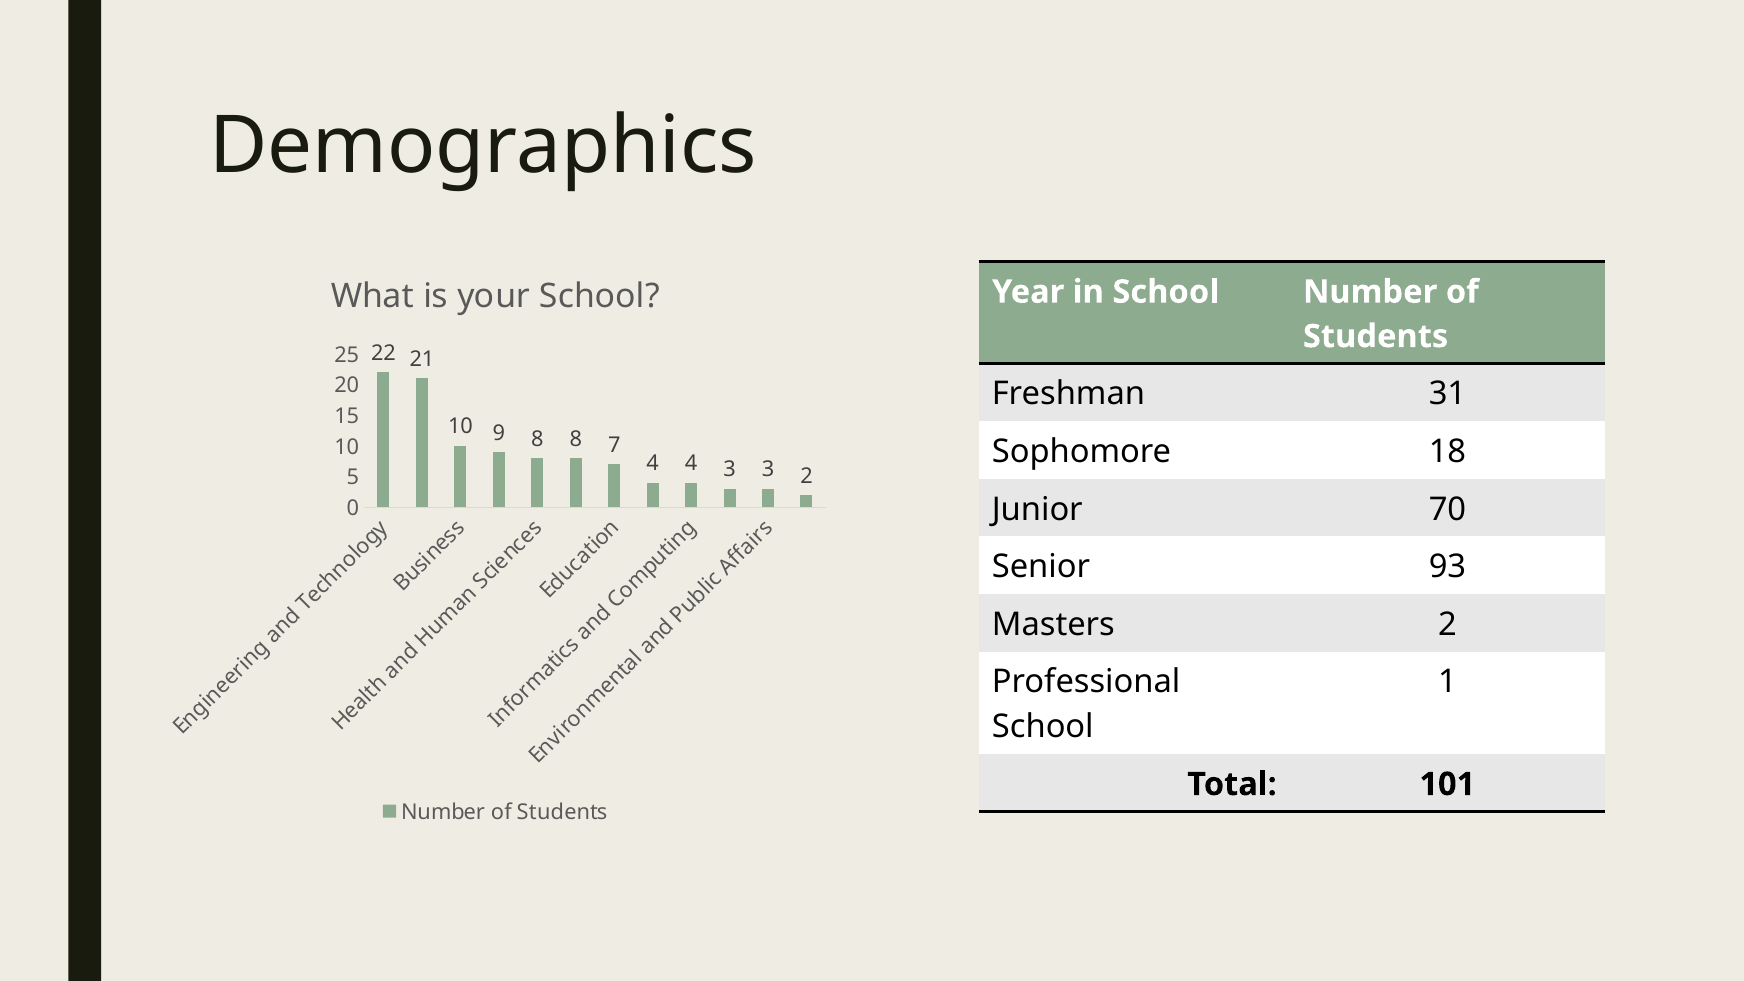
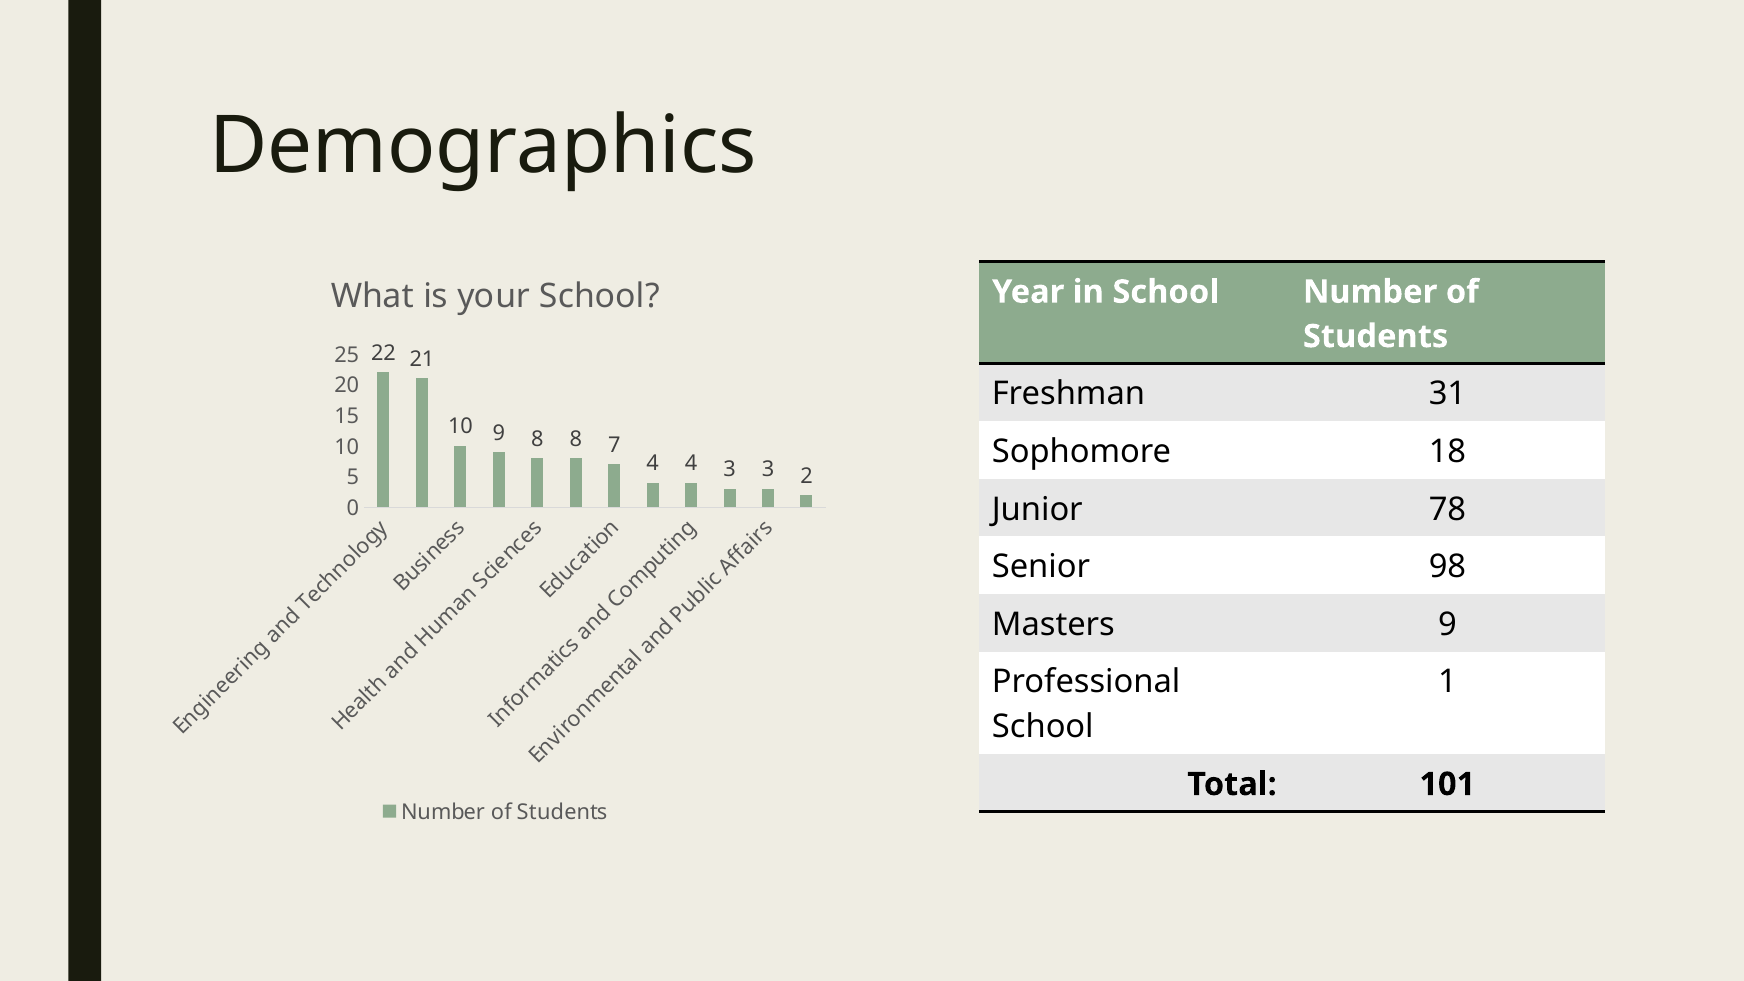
70: 70 -> 78 (1447, 509)
93: 93 -> 98 (1447, 567)
Masters 2: 2 -> 9 (1448, 625)
